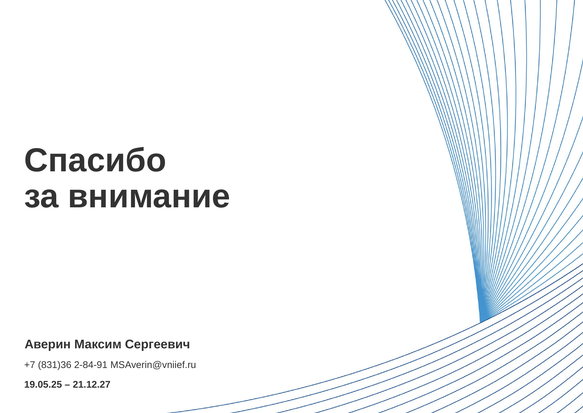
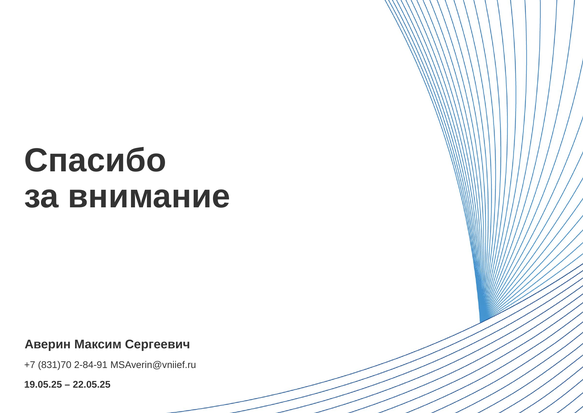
831)36: 831)36 -> 831)70 (55, 364)
21.12.27: 21.12.27 -> 22.05.25 (92, 384)
